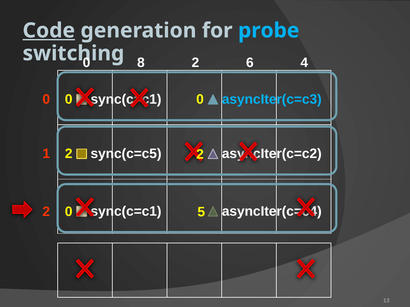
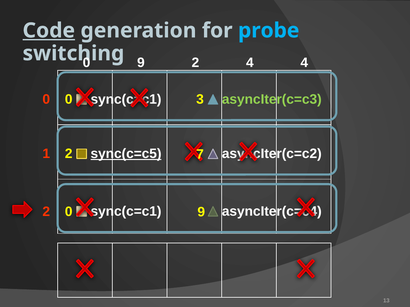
8: 8 -> 9 (141, 63)
2 6: 6 -> 4 (250, 63)
0: 0 -> 3 (200, 99)
asyncIter(c=c3 colour: light blue -> light green (272, 99)
2 2: 2 -> 7 (200, 155)
sync(c=c5 underline: none -> present (126, 154)
5: 5 -> 9 (201, 212)
